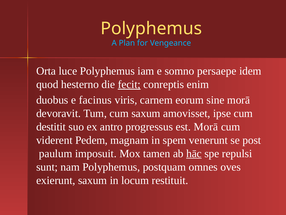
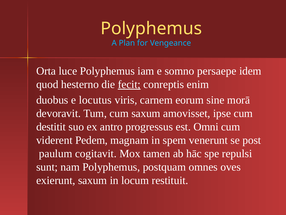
facinus: facinus -> locutus (95, 100)
est Morā: Morā -> Omni (206, 126)
imposuit: imposuit -> cogitavit (96, 153)
hāc underline: present -> none (194, 153)
